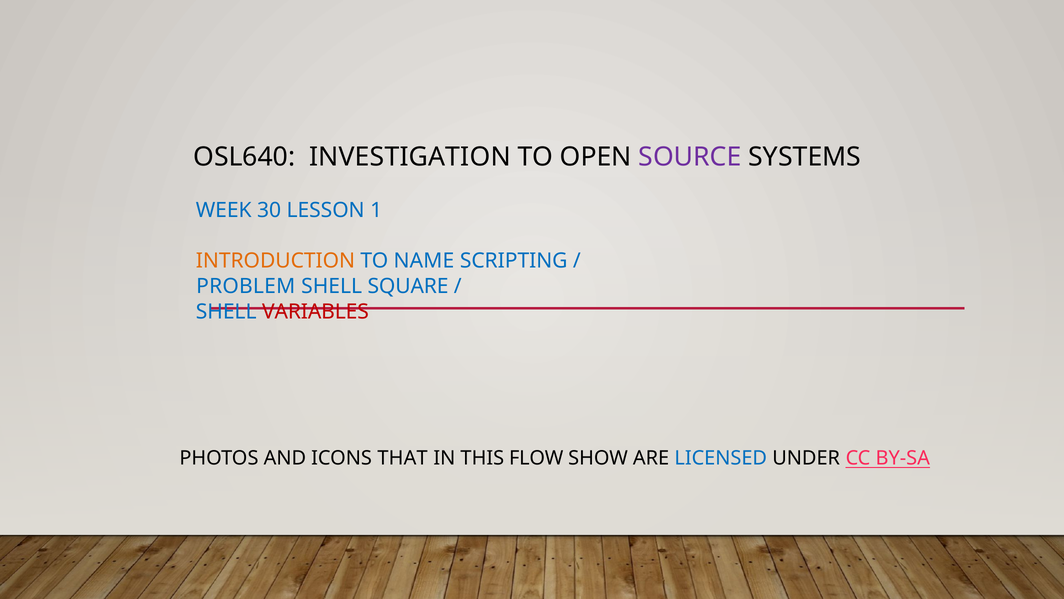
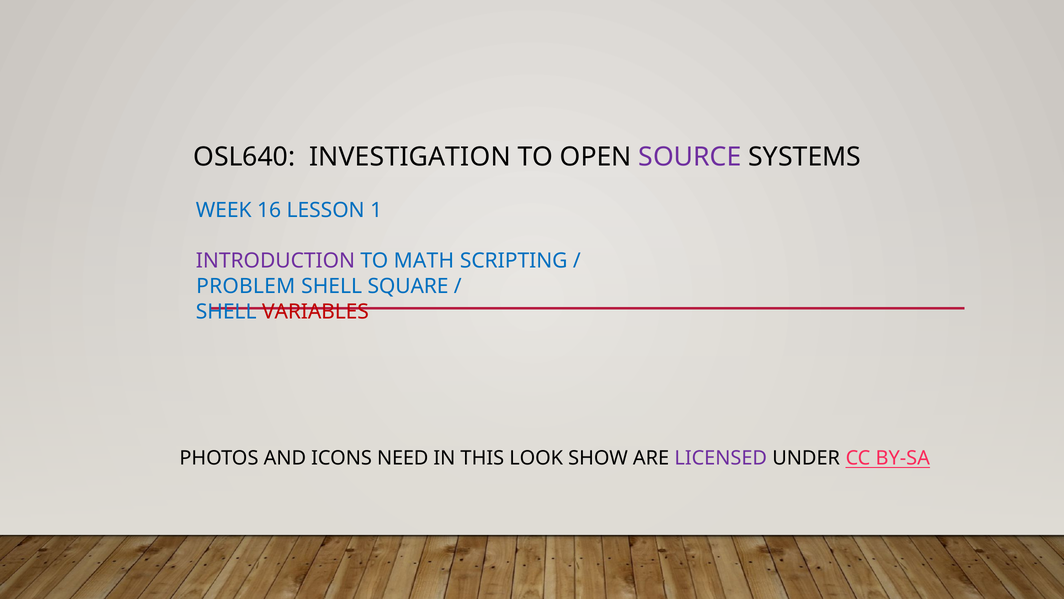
30: 30 -> 16 (269, 210)
INTRODUCTION colour: orange -> purple (275, 261)
NAME: NAME -> MATH (424, 261)
THAT: THAT -> NEED (403, 458)
FLOW: FLOW -> LOOK (536, 458)
LICENSED colour: blue -> purple (721, 458)
